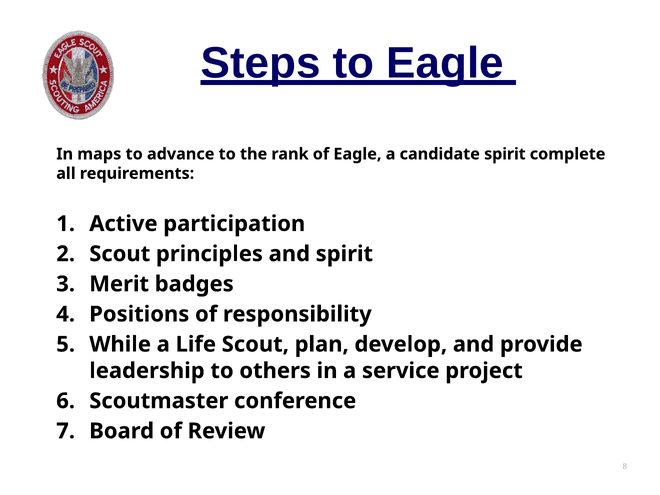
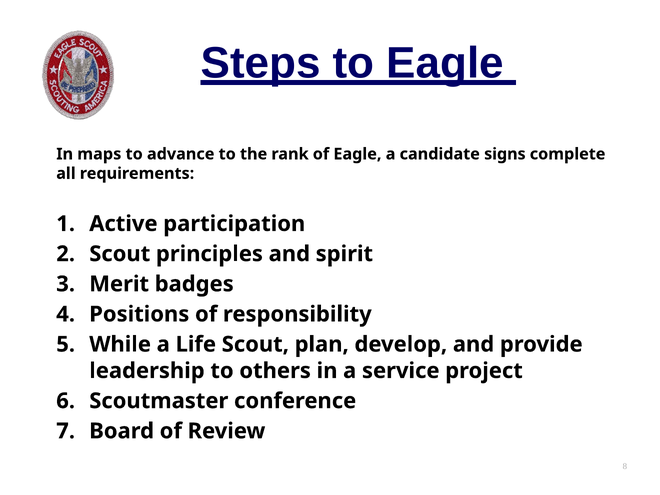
candidate spirit: spirit -> signs (505, 154)
